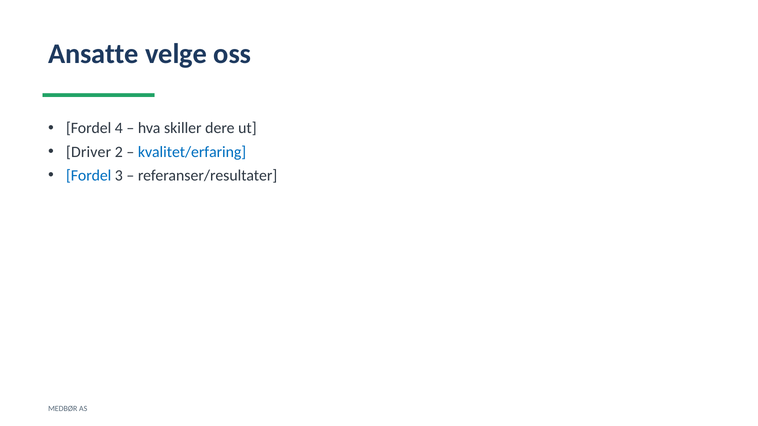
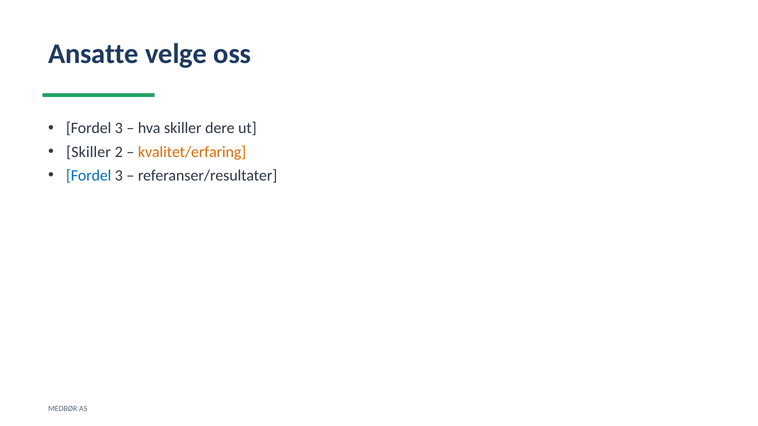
4: 4 -> 3 (119, 128)
Driver: Driver -> Skiller (89, 152)
kvalitet/erfaring colour: blue -> orange (192, 152)
